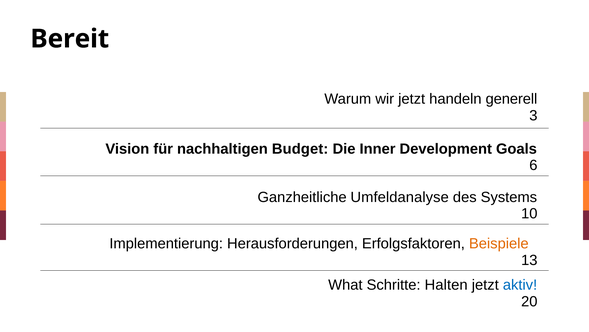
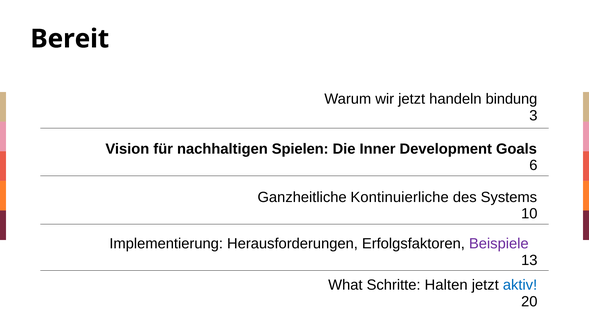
generell: generell -> bindung (511, 99)
Budget: Budget -> Spielen (300, 149)
Umfeldanalyse: Umfeldanalyse -> Kontinuierliche (400, 197)
Beispiele colour: orange -> purple (499, 243)
